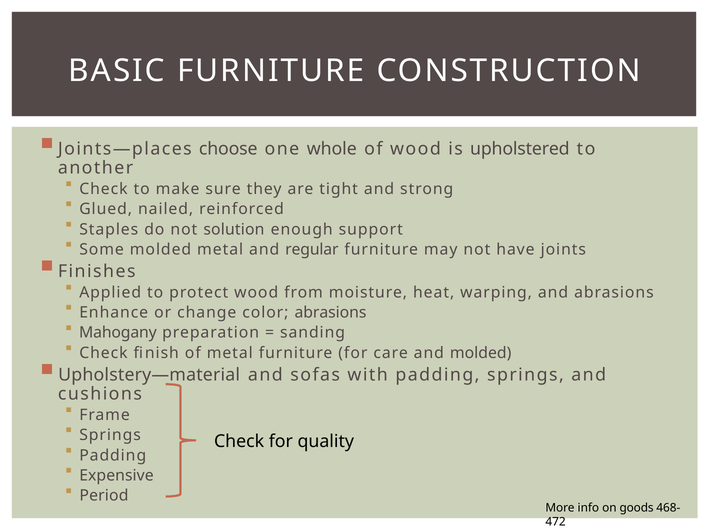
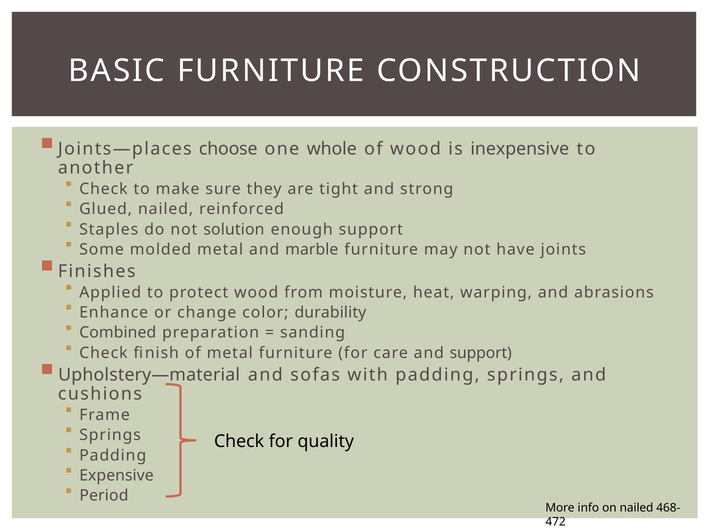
upholstered: upholstered -> inexpensive (520, 149)
regular: regular -> marble (312, 250)
color abrasions: abrasions -> durability (330, 313)
Mahogany: Mahogany -> Combined (118, 333)
and molded: molded -> support (481, 353)
on goods: goods -> nailed (637, 508)
